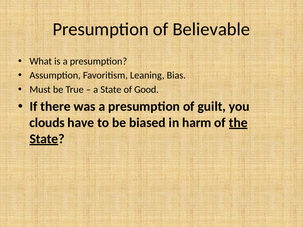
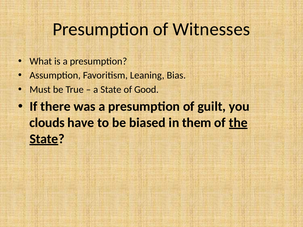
Believable: Believable -> Witnesses (211, 29)
harm: harm -> them (197, 123)
